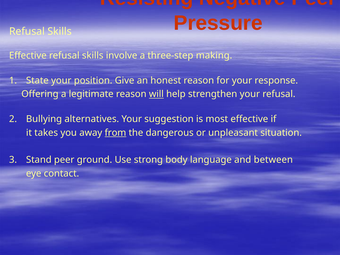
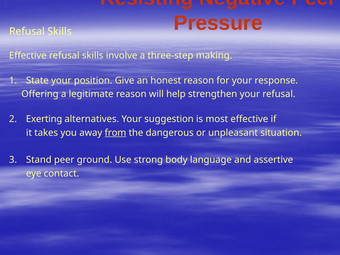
will underline: present -> none (156, 94)
Bullying: Bullying -> Exerting (44, 119)
between: between -> assertive (273, 160)
